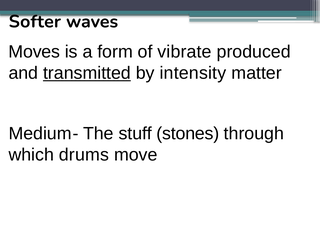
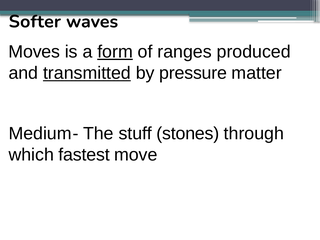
form underline: none -> present (115, 52)
vibrate: vibrate -> ranges (185, 52)
intensity: intensity -> pressure (193, 73)
drums: drums -> fastest (84, 155)
